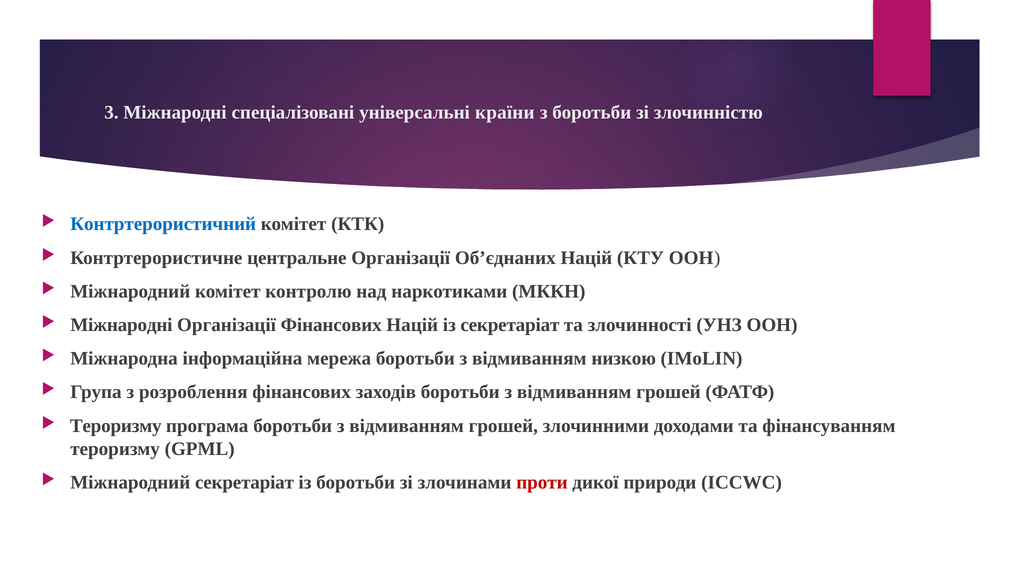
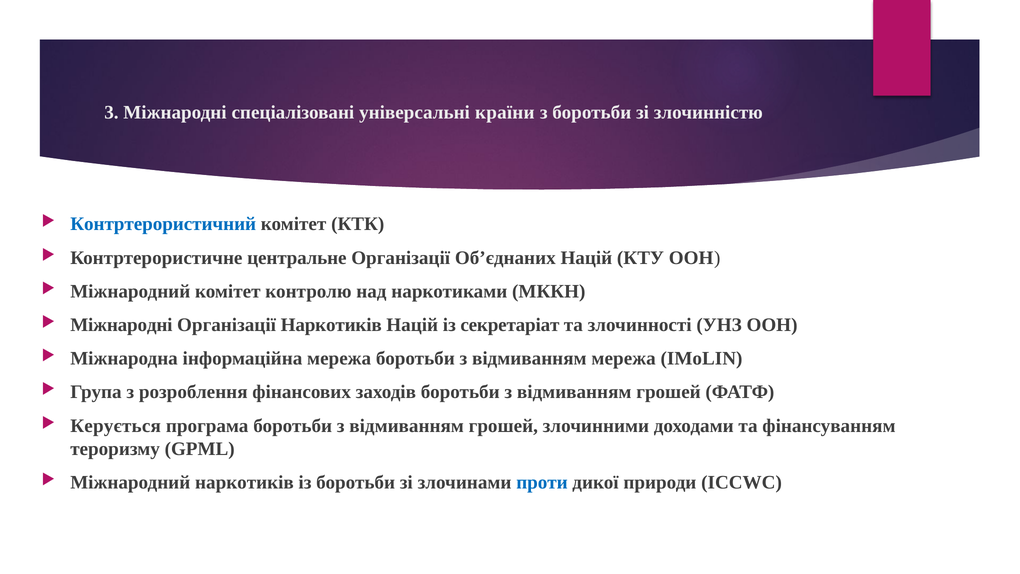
Організації Фінансових: Фінансових -> Наркотиків (331, 325)
відмиванням низкою: низкою -> мережа (624, 358)
Тероризму: Тероризму -> Керується (116, 426)
Міжнародний секретаріат: секретаріат -> наркотиків (244, 482)
проти colour: red -> blue (542, 482)
